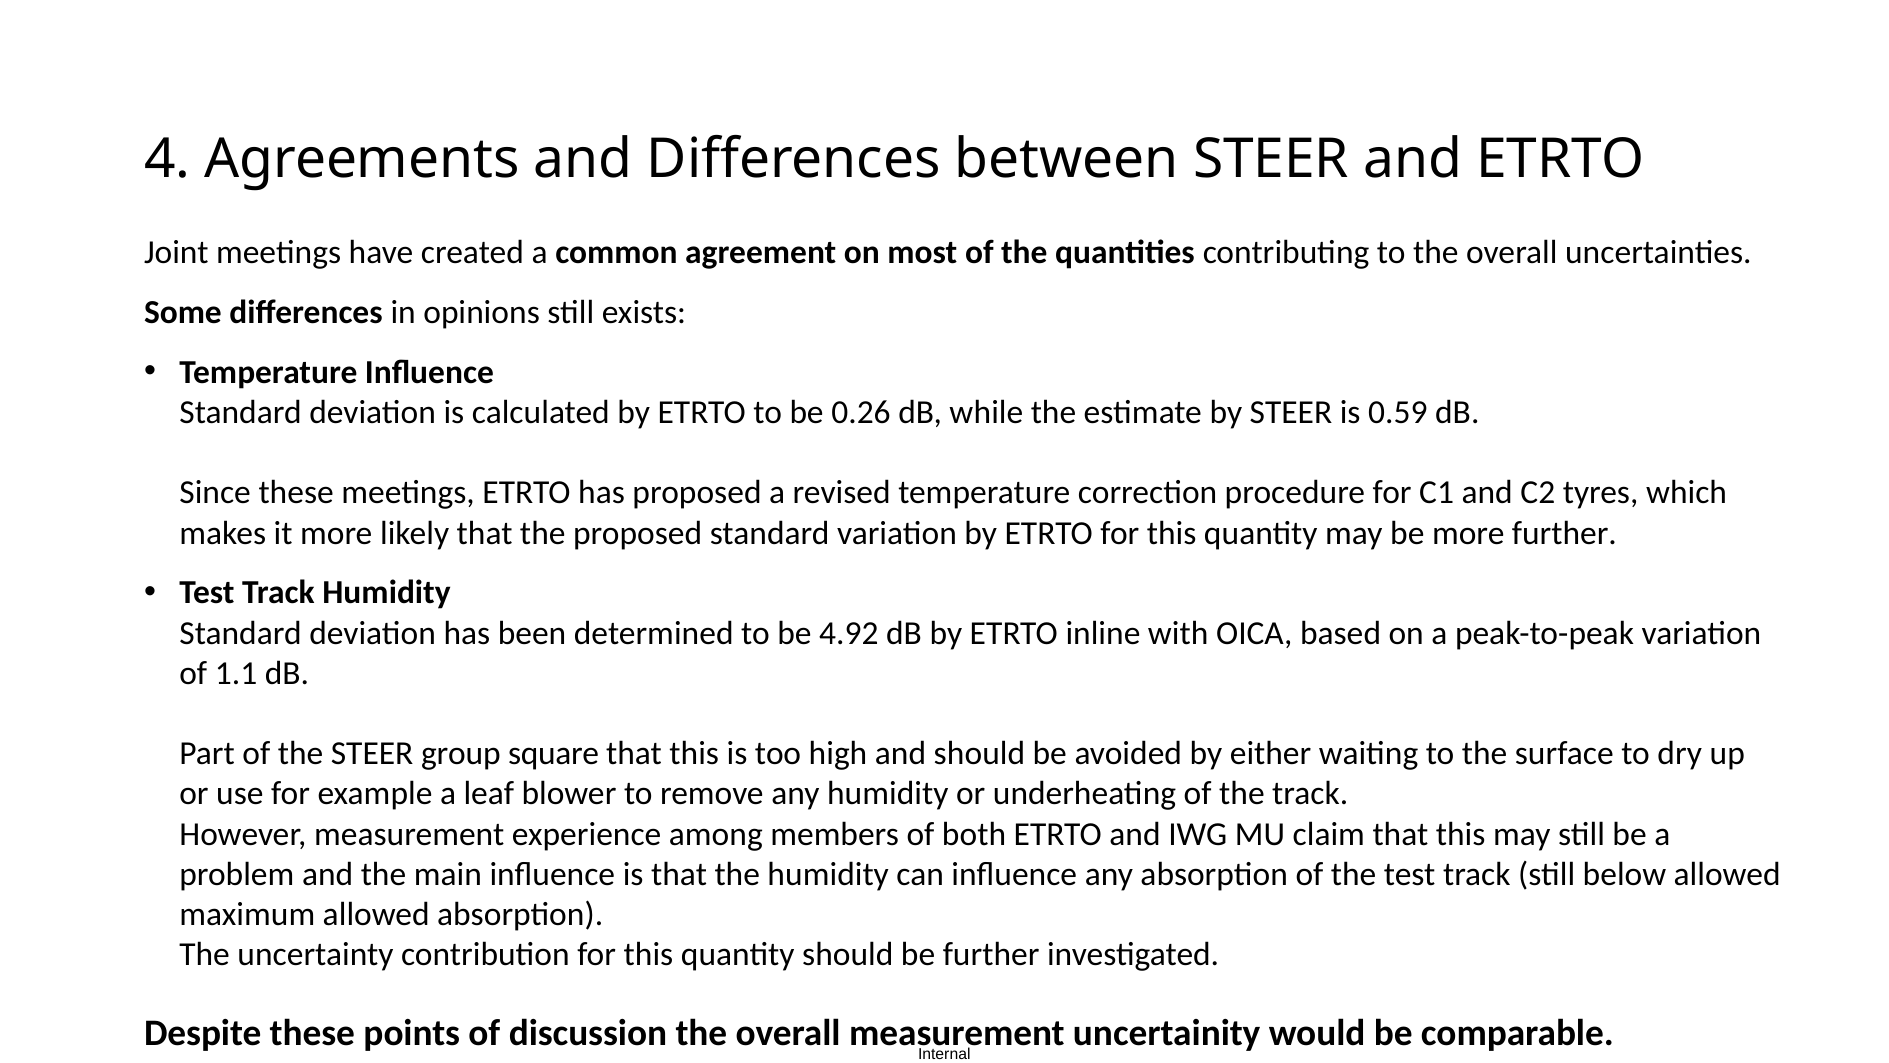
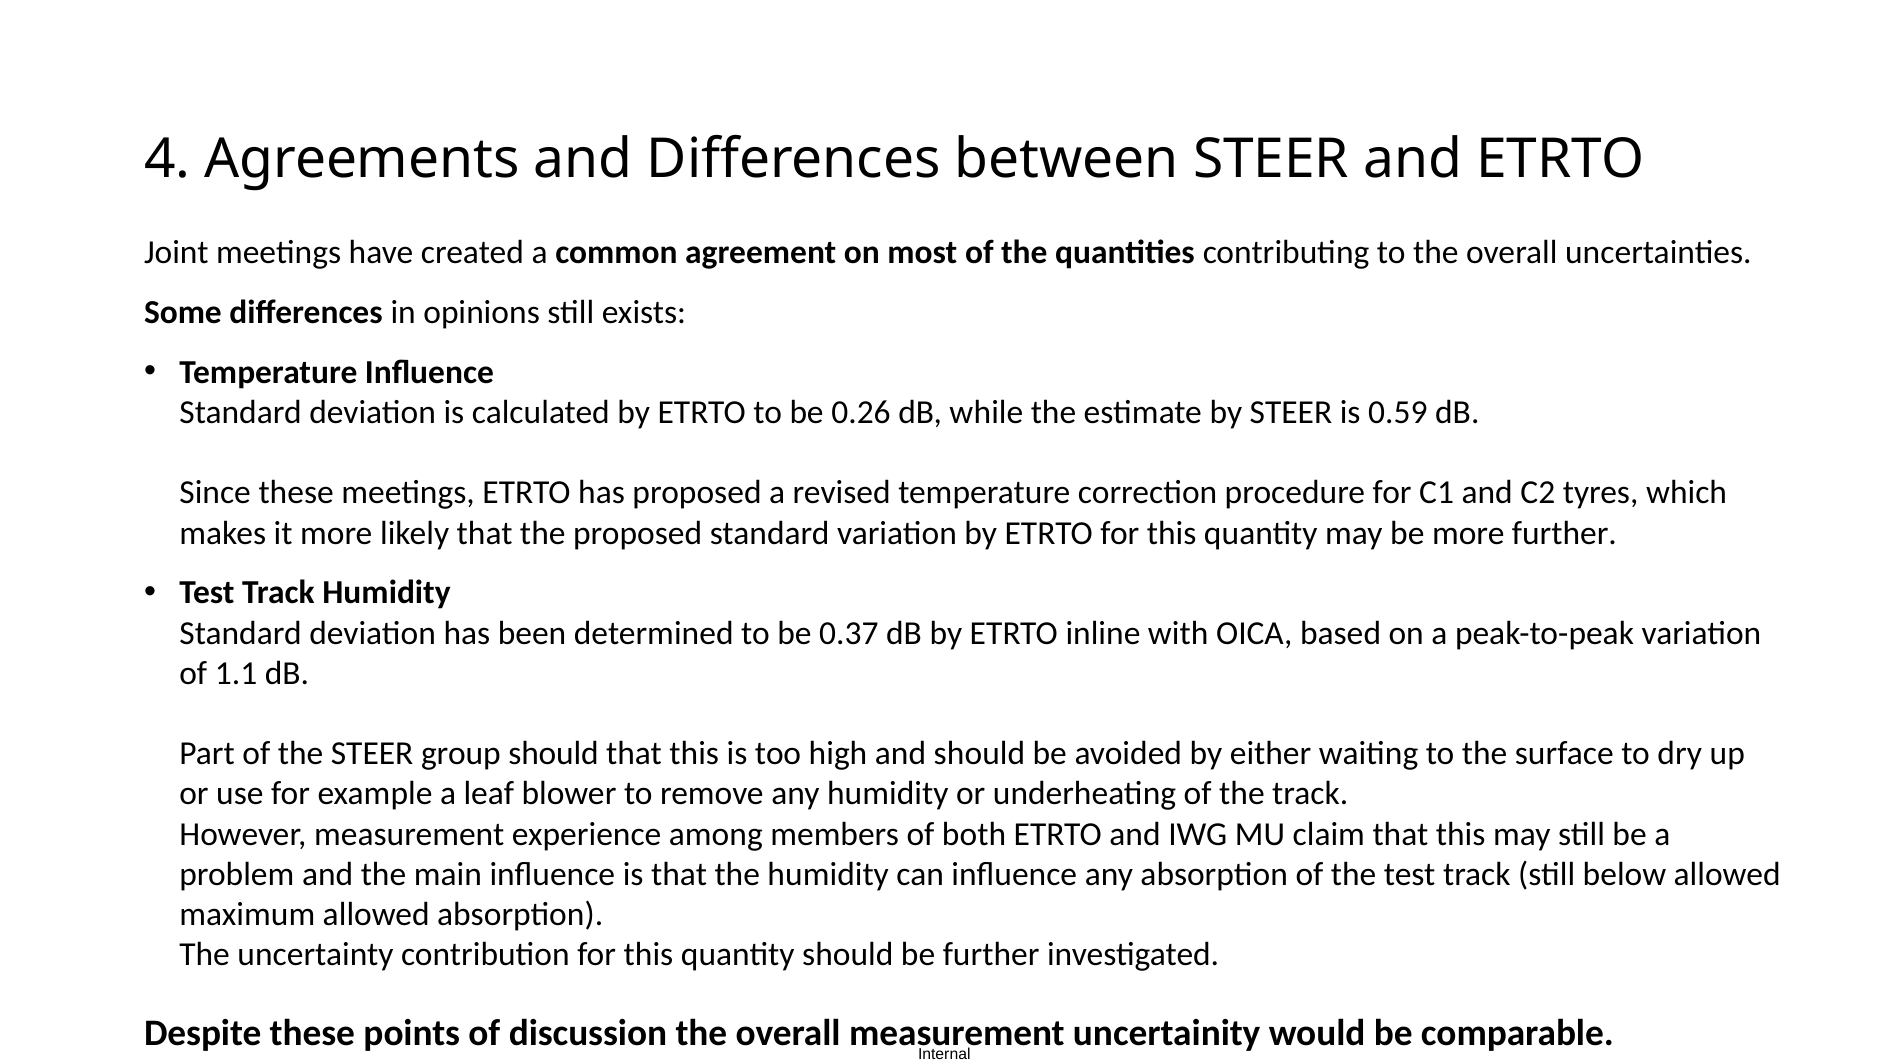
4.92: 4.92 -> 0.37 (849, 633)
group square: square -> should (554, 753)
